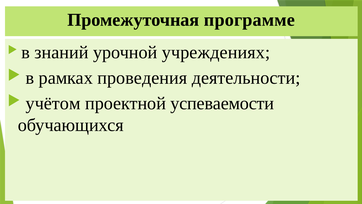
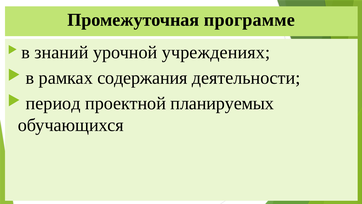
проведения: проведения -> содержания (142, 78)
учётом: учётом -> период (53, 103)
успеваемости: успеваемости -> планируемых (222, 103)
